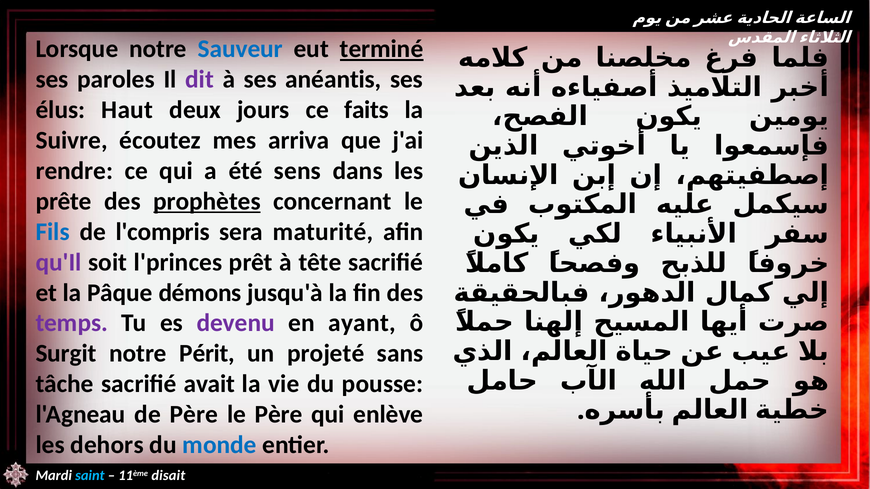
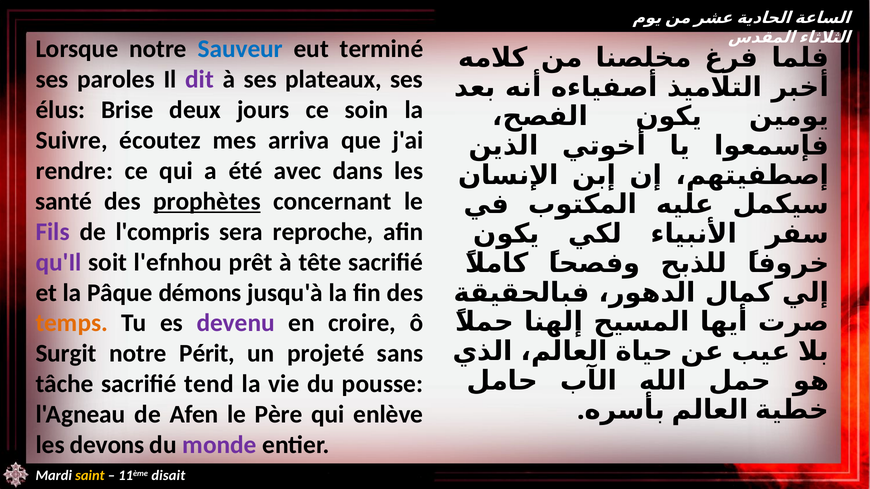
terminé underline: present -> none (382, 49)
anéantis: anéantis -> plateaux (334, 80)
Haut: Haut -> Brise (127, 110)
faits: faits -> soin (367, 110)
sens: sens -> avec (298, 171)
prête: prête -> santé (64, 201)
Fils colour: blue -> purple (53, 232)
maturité: maturité -> reproche (323, 232)
l'princes: l'princes -> l'efnhou (178, 262)
temps colour: purple -> orange (72, 323)
ayant: ayant -> croire (362, 323)
avait: avait -> tend (209, 384)
de Père: Père -> Afen (194, 415)
dehors: dehors -> devons (107, 445)
monde colour: blue -> purple (219, 445)
saint colour: light blue -> yellow (90, 476)
